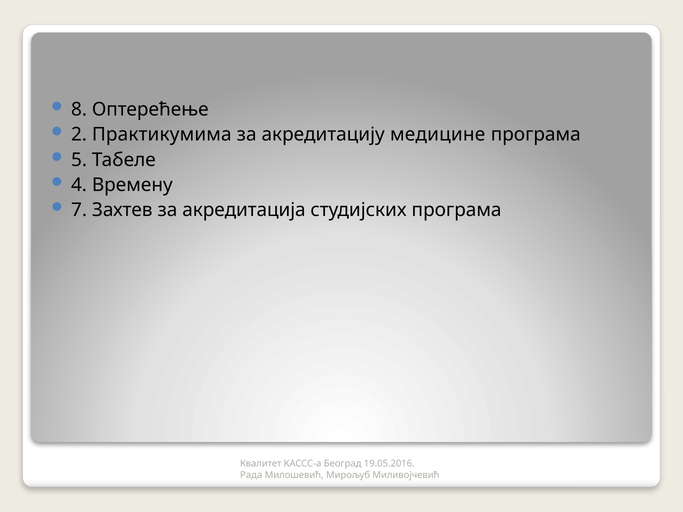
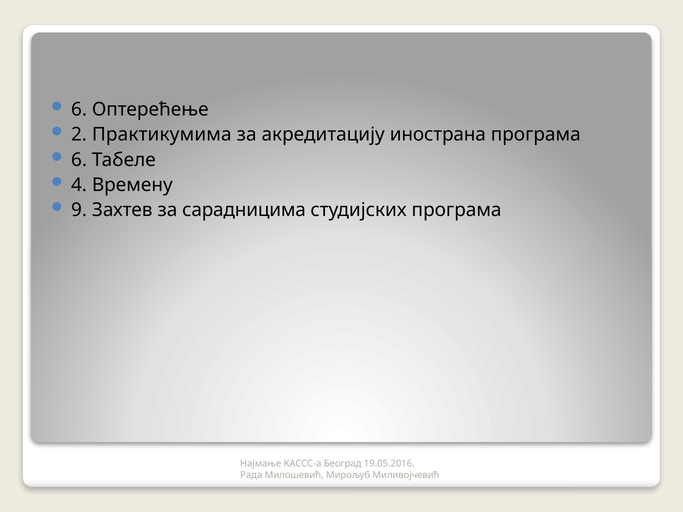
8: 8 -> 6 (79, 110)
медицине: медицине -> инострана (438, 135)
5: 5 -> 6 (79, 160)
7: 7 -> 9 (79, 210)
акредитација: акредитација -> сарадницима (244, 210)
Квалитет: Квалитет -> Најмање (261, 464)
